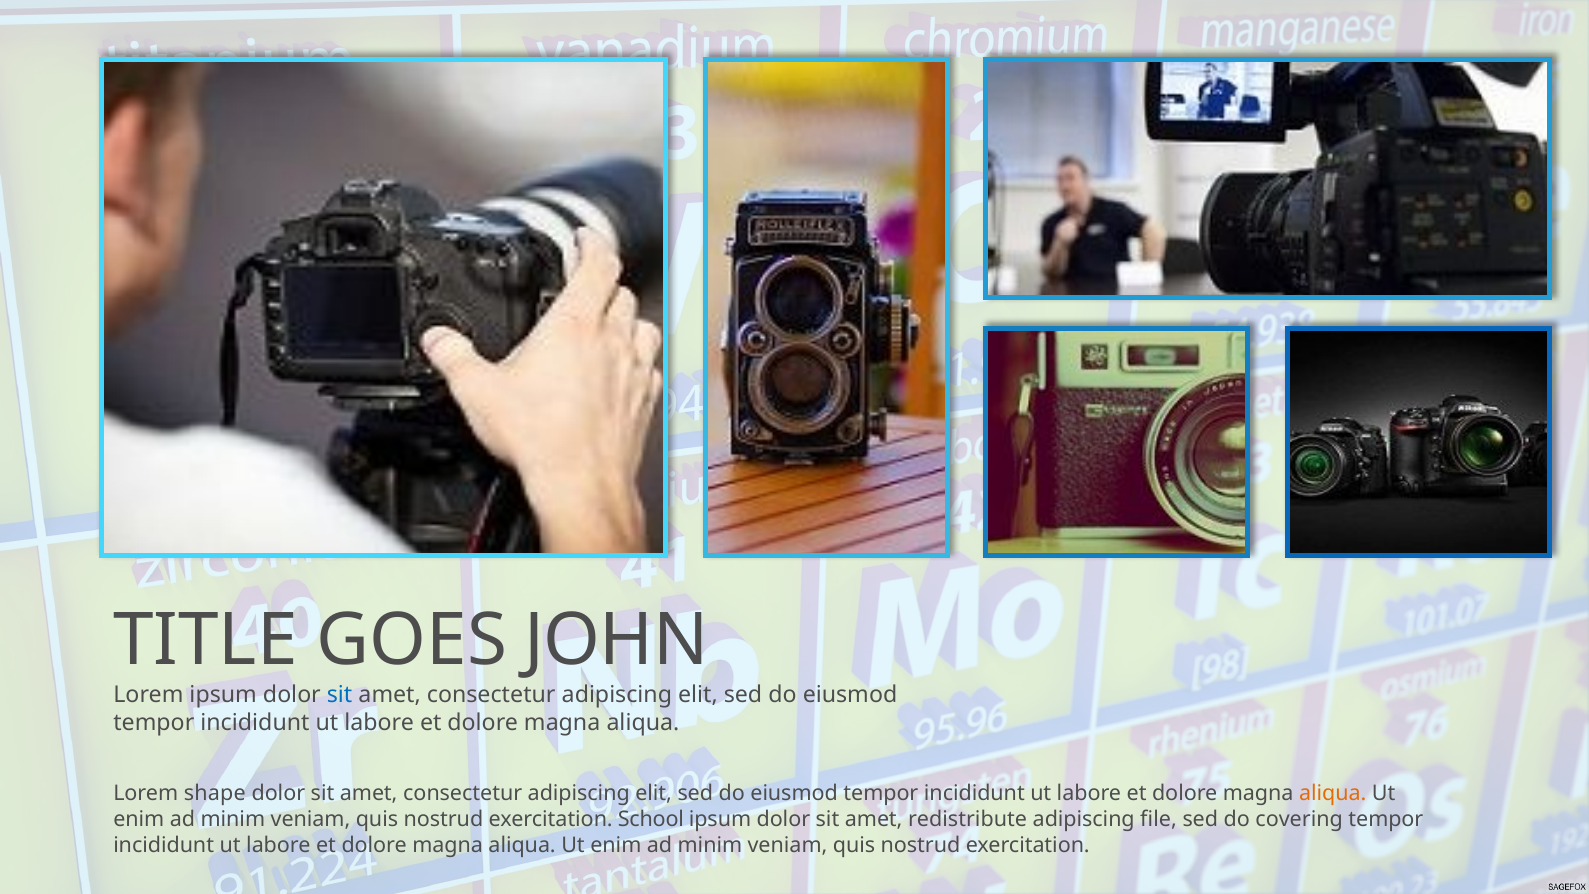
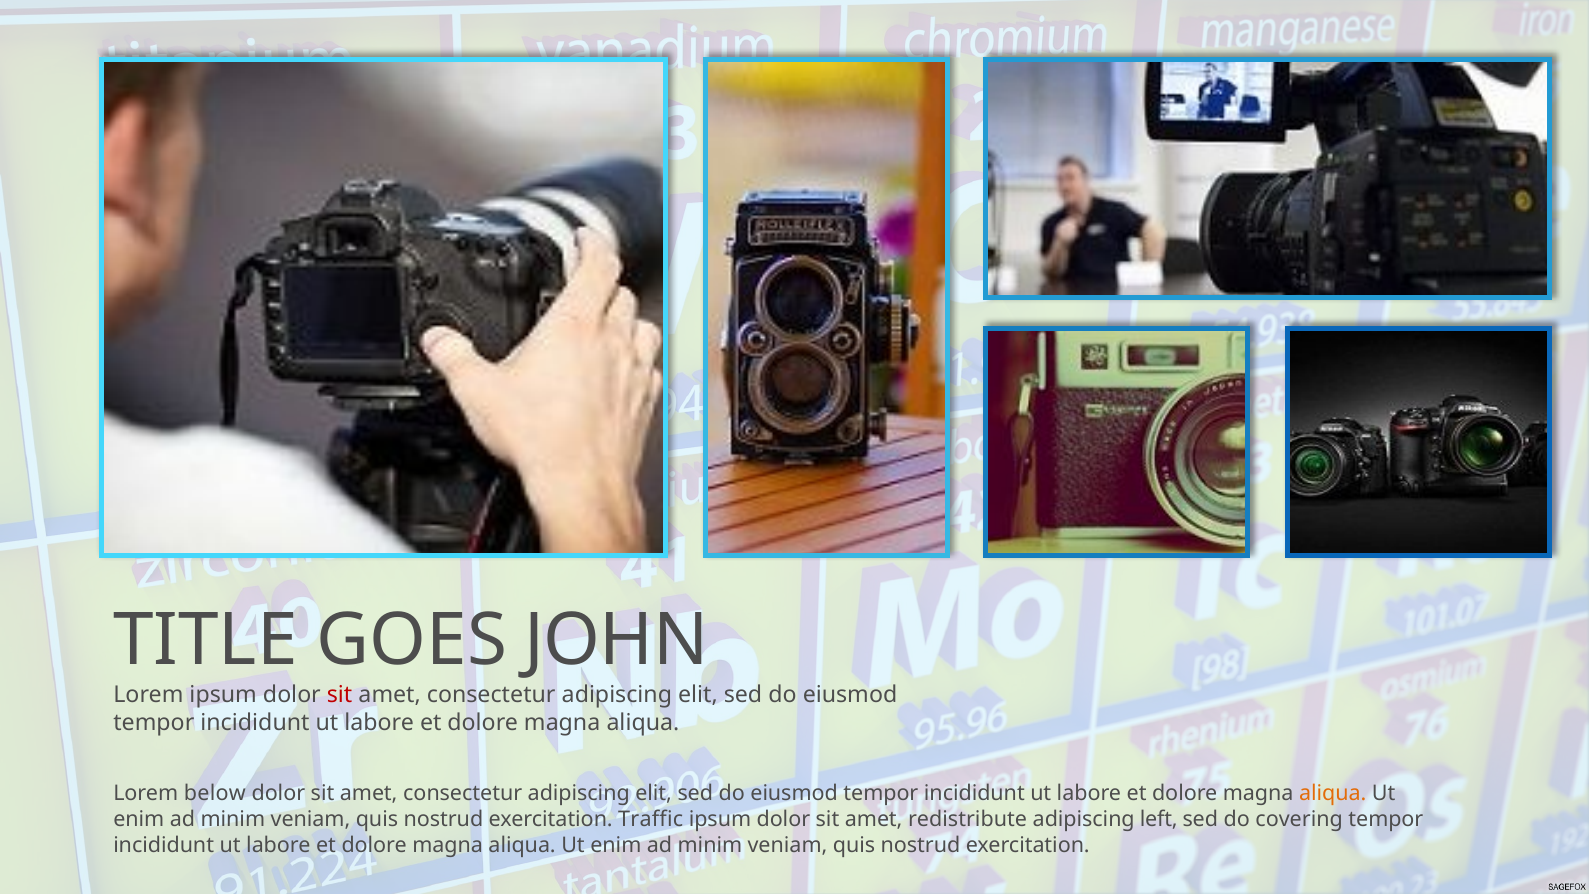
sit colour: blue -> red (340, 695)
shape: shape -> below (215, 793)
School: School -> Traffic (651, 819)
file: file -> left (1159, 819)
